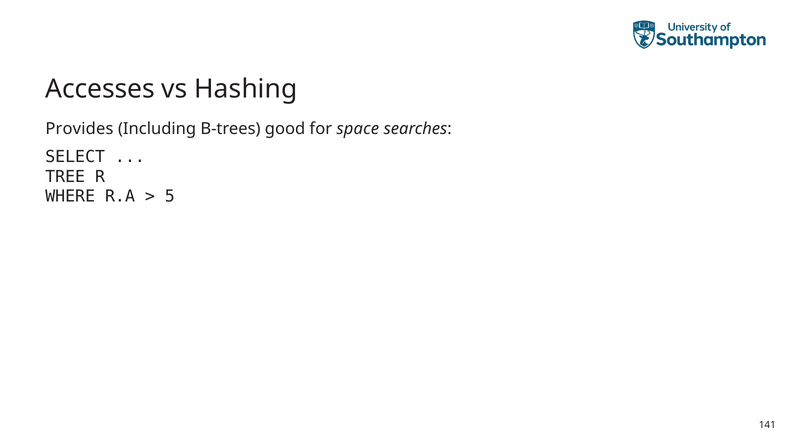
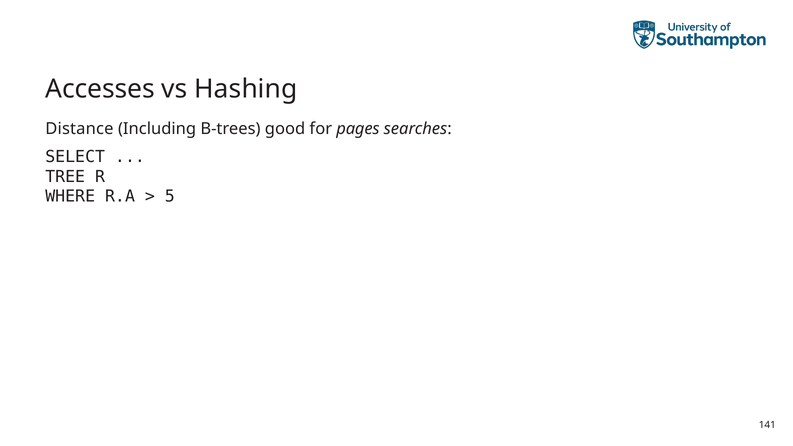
Provides: Provides -> Distance (79, 129)
space: space -> pages (358, 129)
